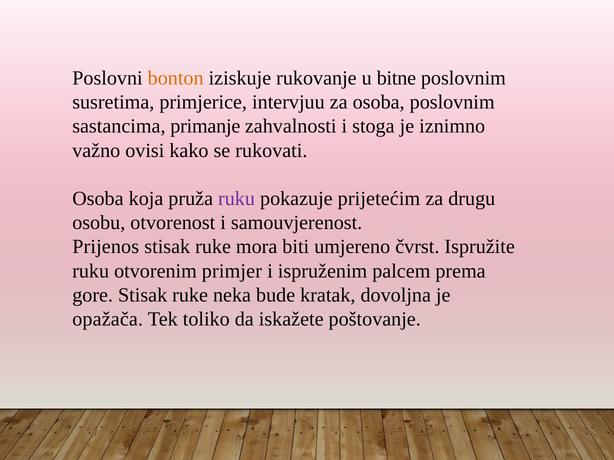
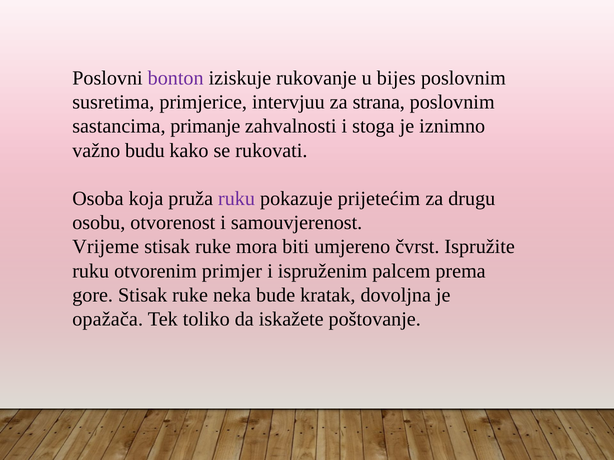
bonton colour: orange -> purple (176, 78)
bitne: bitne -> bijes (396, 78)
za osoba: osoba -> strana (379, 102)
ovisi: ovisi -> budu (145, 151)
Prijenos: Prijenos -> Vrijeme (106, 247)
